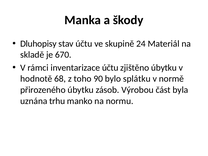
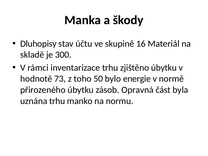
24: 24 -> 16 (141, 44)
670: 670 -> 300 (63, 55)
inventarizace účtu: účtu -> trhu (110, 68)
68: 68 -> 73 (60, 79)
90: 90 -> 50 (98, 79)
splátku: splátku -> energie (137, 79)
Výrobou: Výrobou -> Opravná (138, 90)
